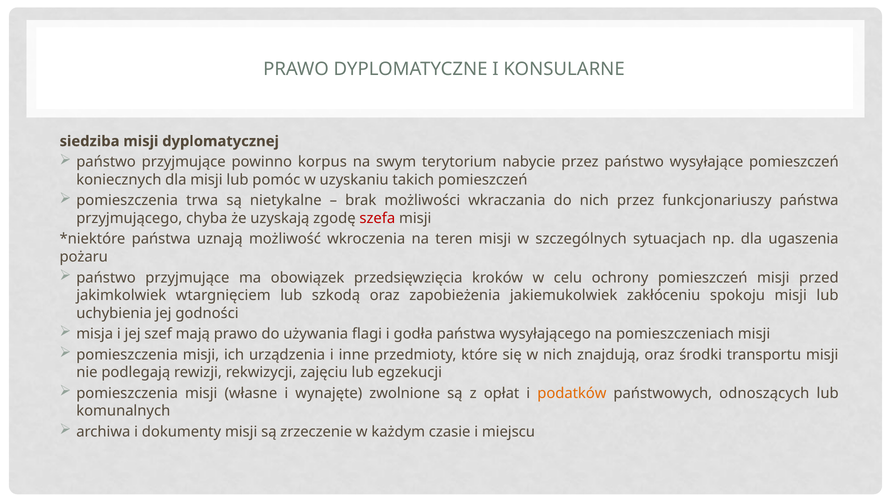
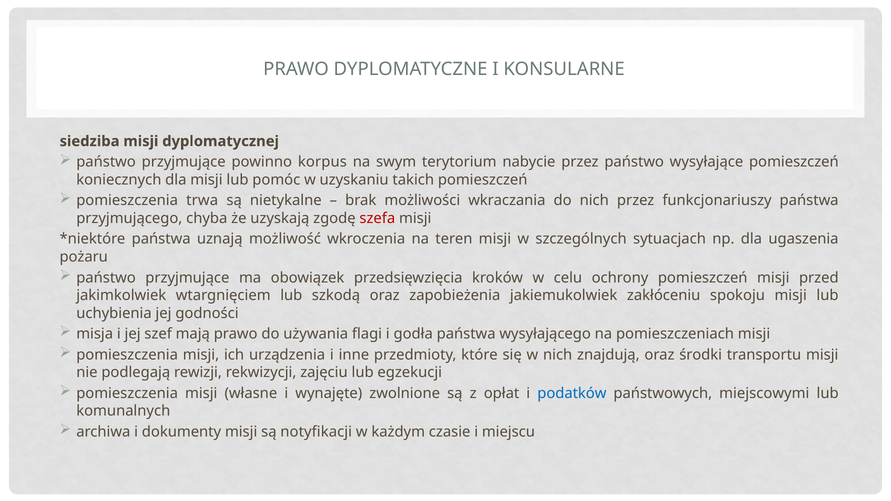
podatków colour: orange -> blue (572, 393)
odnoszących: odnoszących -> miejscowymi (764, 393)
zrzeczenie: zrzeczenie -> notyfikacji (316, 432)
